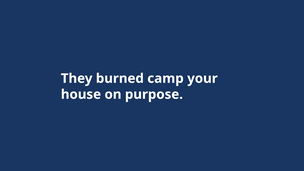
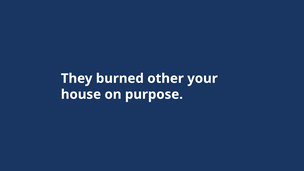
camp: camp -> other (166, 78)
